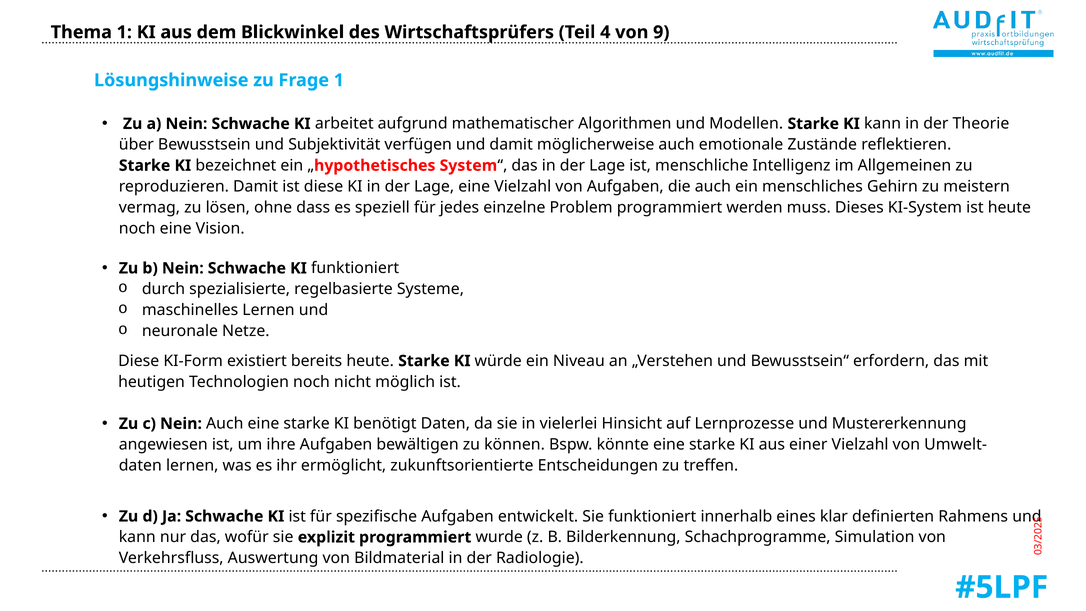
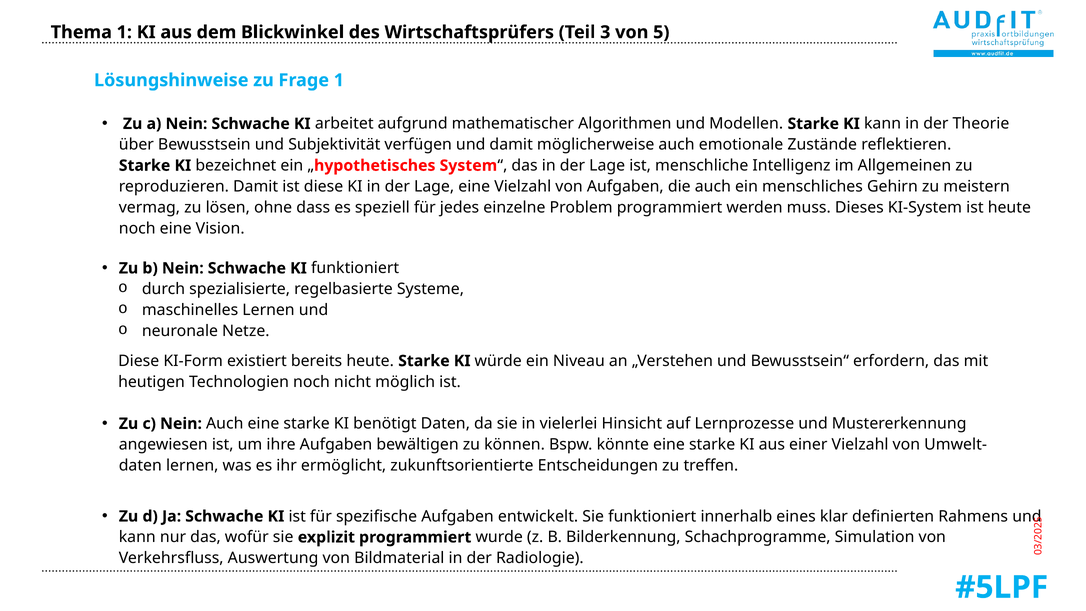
Teil 4: 4 -> 3 (605, 32)
von 9: 9 -> 5 (661, 32)
